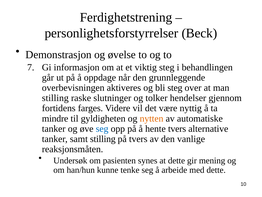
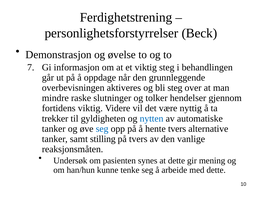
stilling: stilling -> mindre (55, 98)
fortidens farges: farges -> viktig (90, 108)
mindre: mindre -> trekker (55, 118)
nytten colour: orange -> blue (152, 118)
